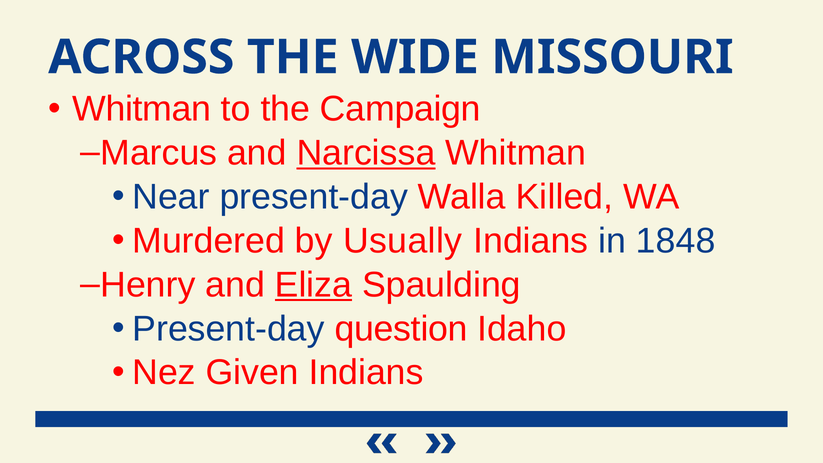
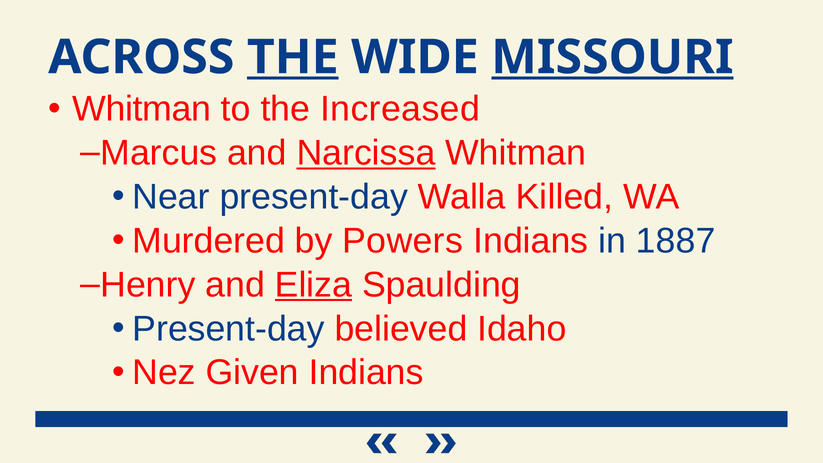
THE underline: none -> present (293, 57)
MISSOURI underline: none -> present (612, 57)
Campaign: Campaign -> Increased (400, 109)
Usually: Usually -> Powers (403, 241)
1848: 1848 -> 1887 (676, 241)
question: question -> believed (401, 329)
